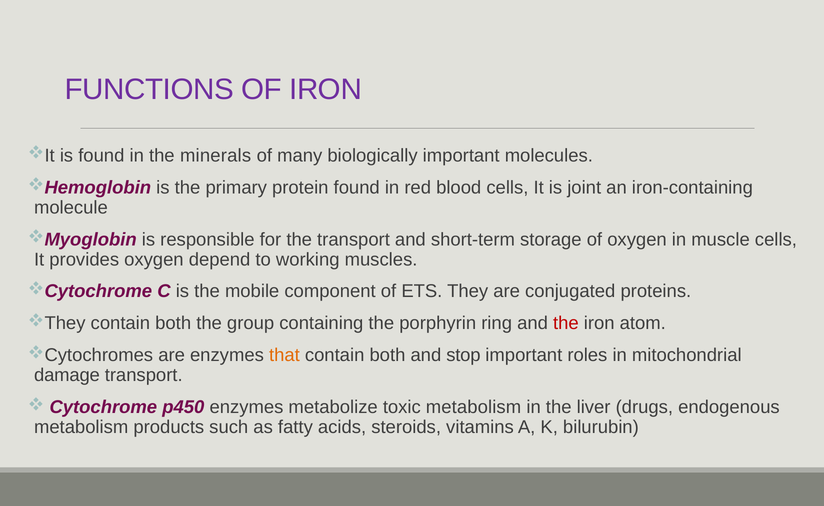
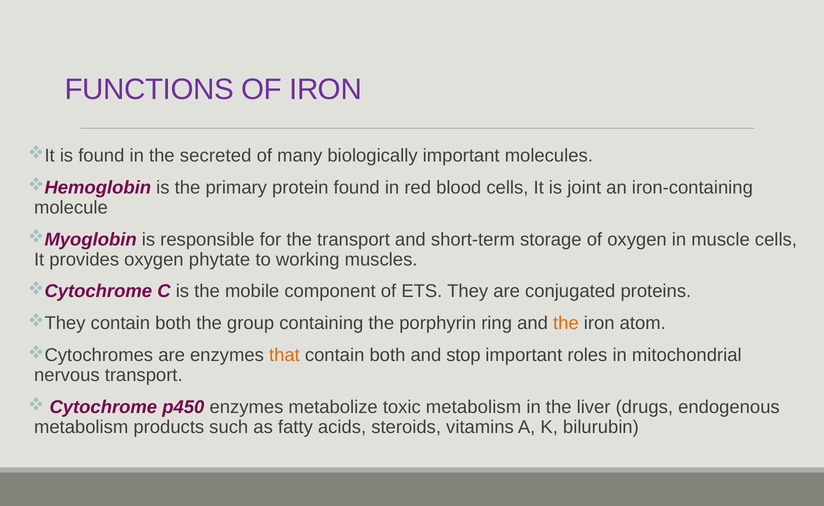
minerals: minerals -> secreted (216, 156)
depend: depend -> phytate (220, 260)
the colour: red -> orange (566, 323)
damage: damage -> nervous (67, 375)
